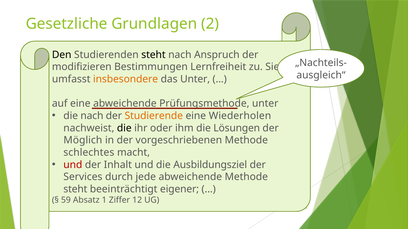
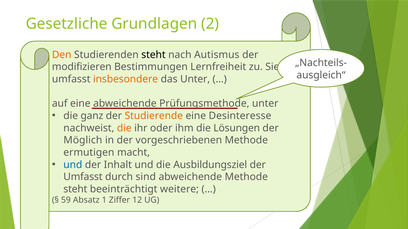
Den colour: black -> orange (62, 55)
Anspruch: Anspruch -> Autismus (217, 55)
die nach: nach -> ganz (92, 116)
Wiederholen: Wiederholen -> Desinteresse (240, 116)
die colour: black -> orange (124, 128)
schlechtes: schlechtes -> ermutigen (89, 153)
und colour: red -> blue (73, 165)
Services: Services -> Umfasst (83, 177)
jede: jede -> sind (146, 177)
eigener: eigener -> weitere (179, 189)
